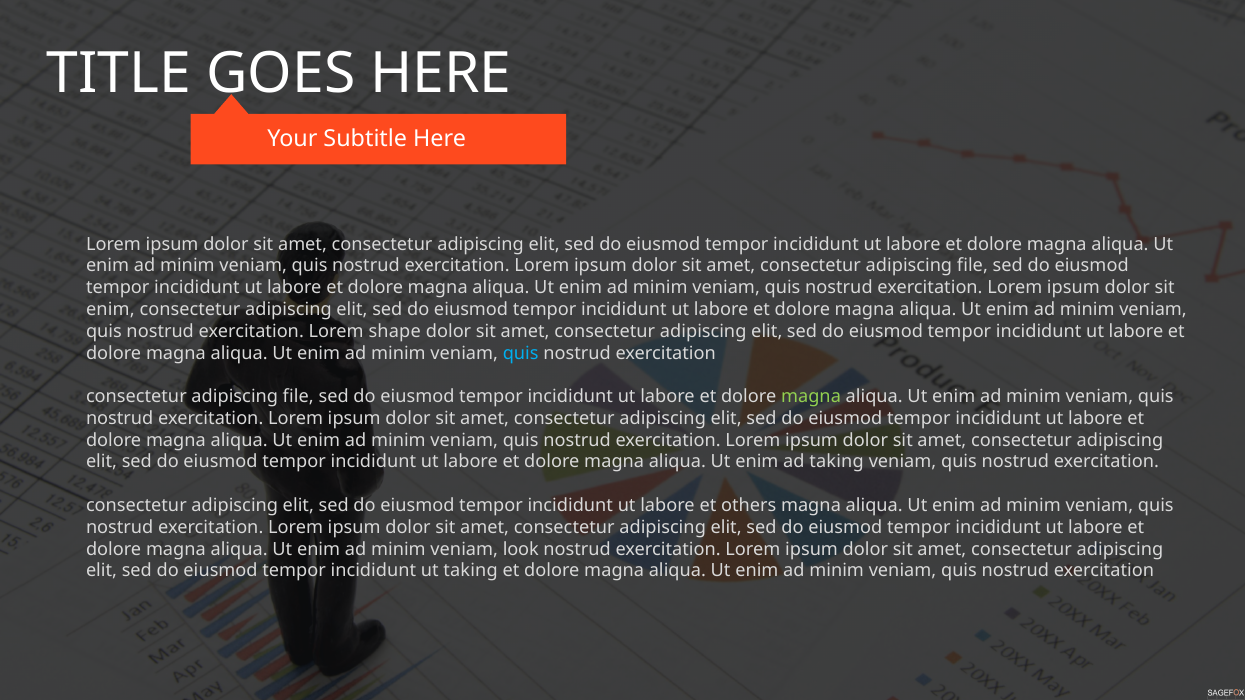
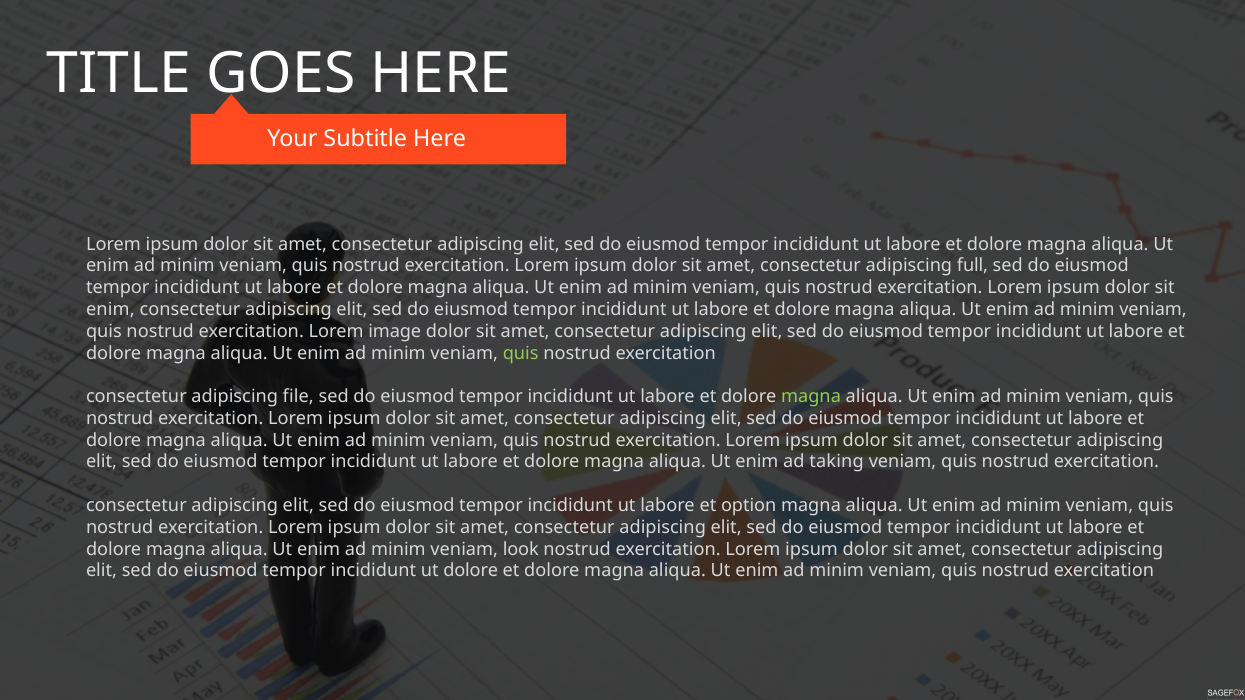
amet consectetur adipiscing file: file -> full (973, 266)
shape: shape -> image (395, 331)
quis colour: light blue -> light green (521, 353)
others: others -> option (749, 506)
ut taking: taking -> dolore (471, 571)
